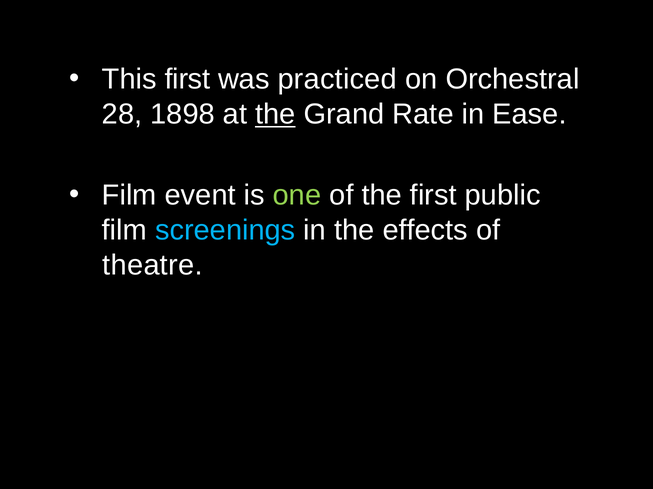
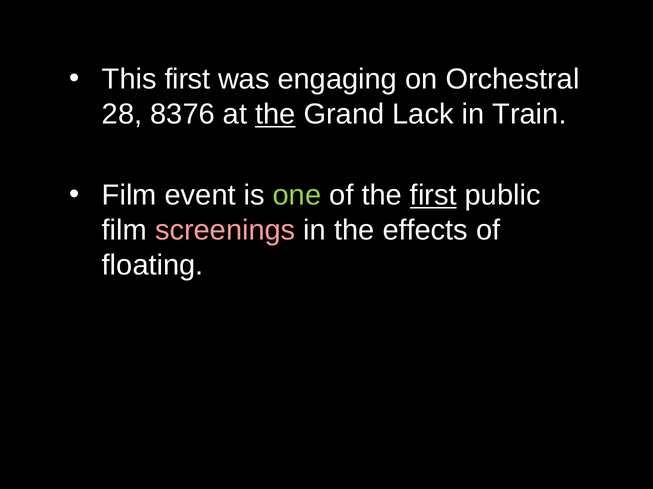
practiced: practiced -> engaging (337, 79)
1898: 1898 -> 8376 (183, 114)
Rate: Rate -> Lack (423, 114)
Ease: Ease -> Train (530, 114)
first underline: none -> present (433, 196)
screenings colour: light blue -> pink (225, 231)
theatre: theatre -> floating (153, 265)
